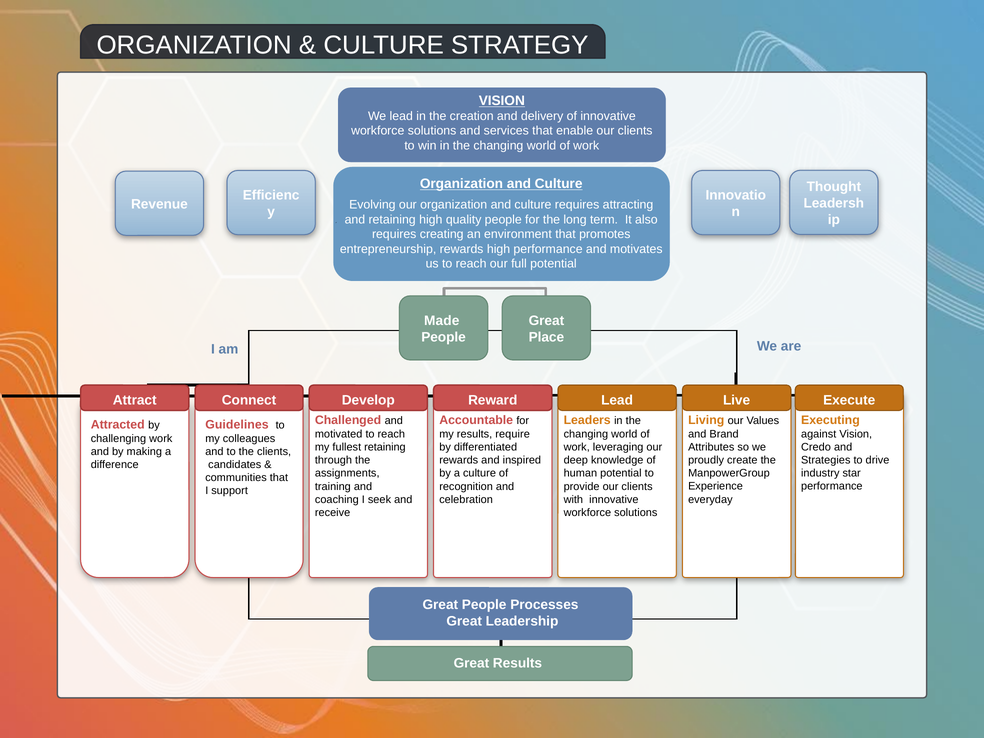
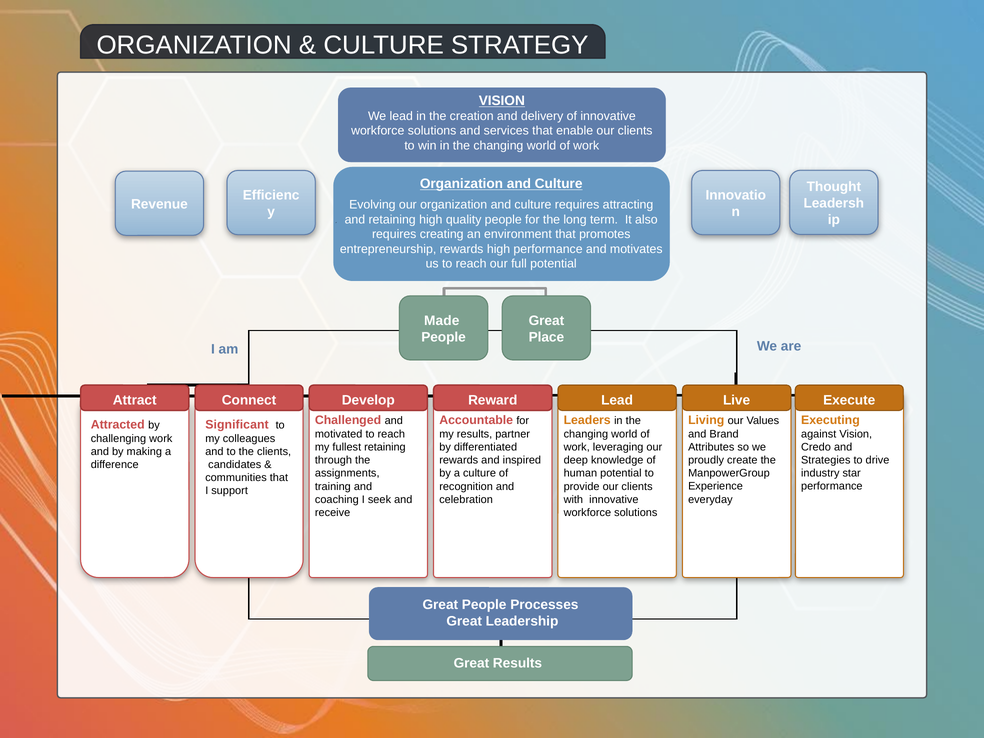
Guidelines: Guidelines -> Significant (237, 425)
require: require -> partner (513, 434)
